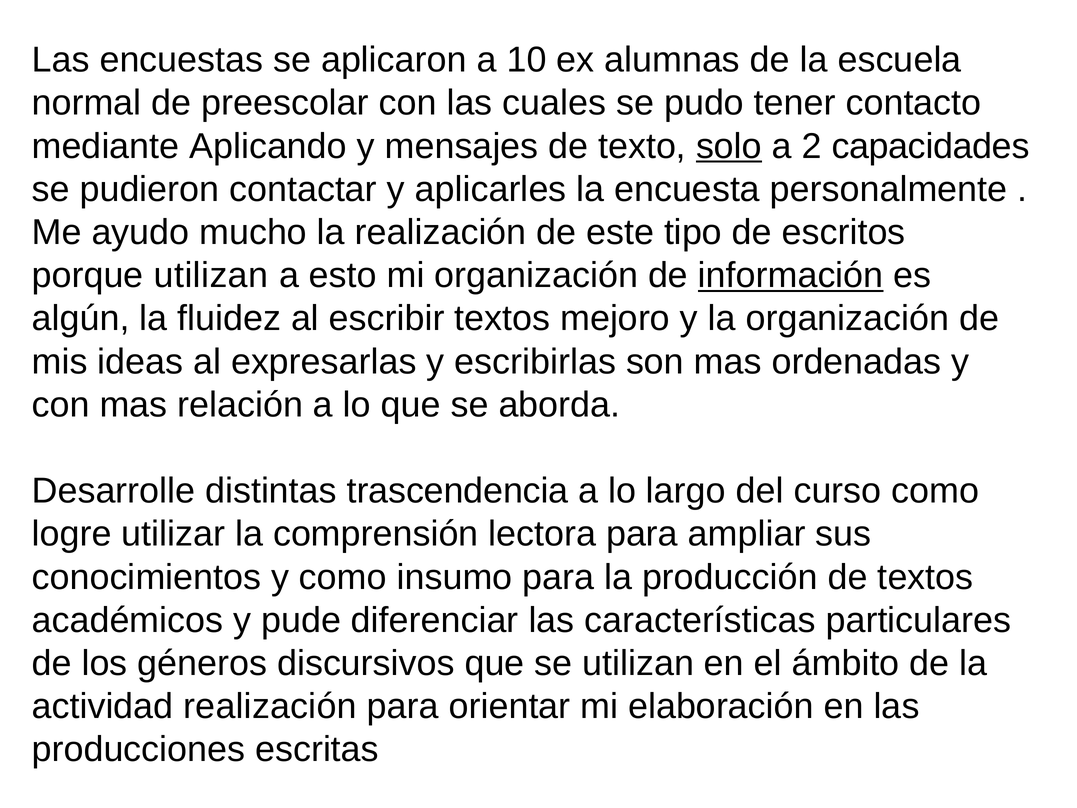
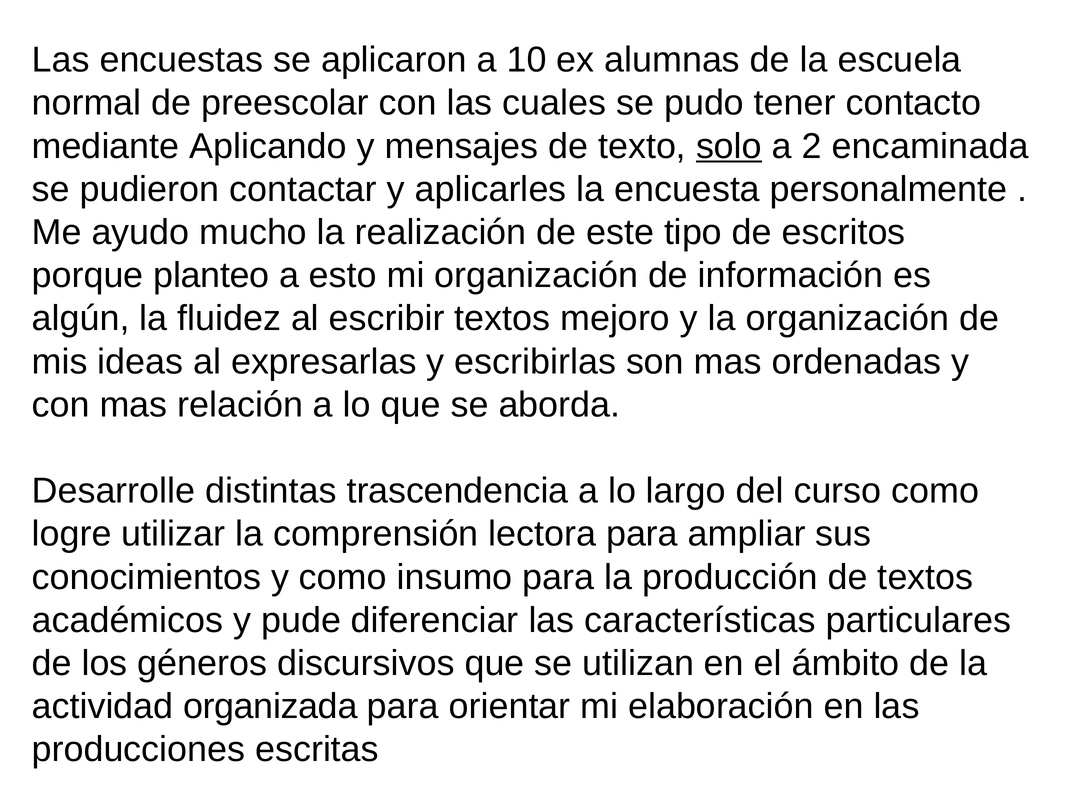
capacidades: capacidades -> encaminada (930, 146)
porque utilizan: utilizan -> planteo (211, 275)
información underline: present -> none (791, 275)
actividad realización: realización -> organizada (270, 706)
